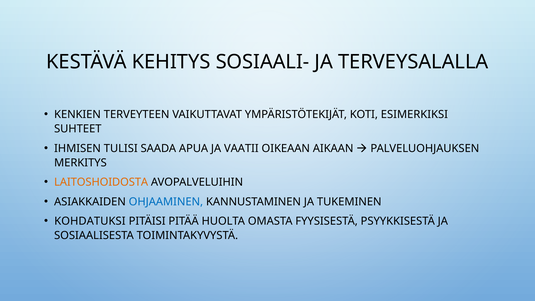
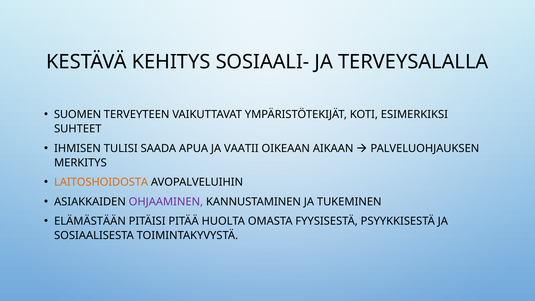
KENKIEN: KENKIEN -> SUOMEN (78, 114)
OHJAAMINEN colour: blue -> purple (166, 202)
KOHDATUKSI: KOHDATUKSI -> ELÄMÄSTÄÄN (90, 221)
